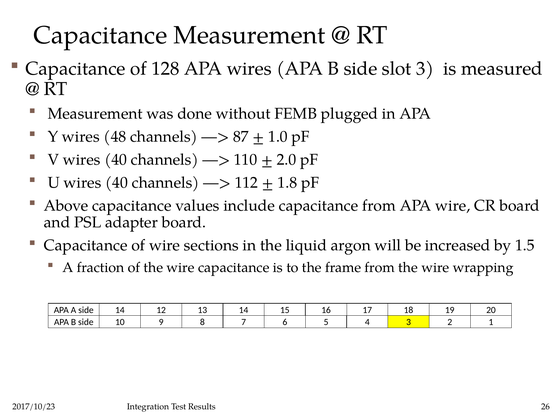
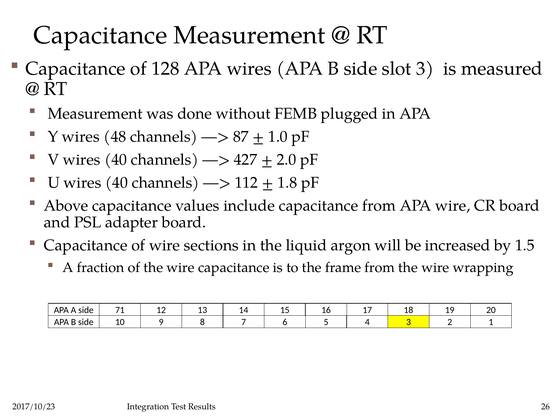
110: 110 -> 427 (246, 160)
side 14: 14 -> 71 (120, 310)
